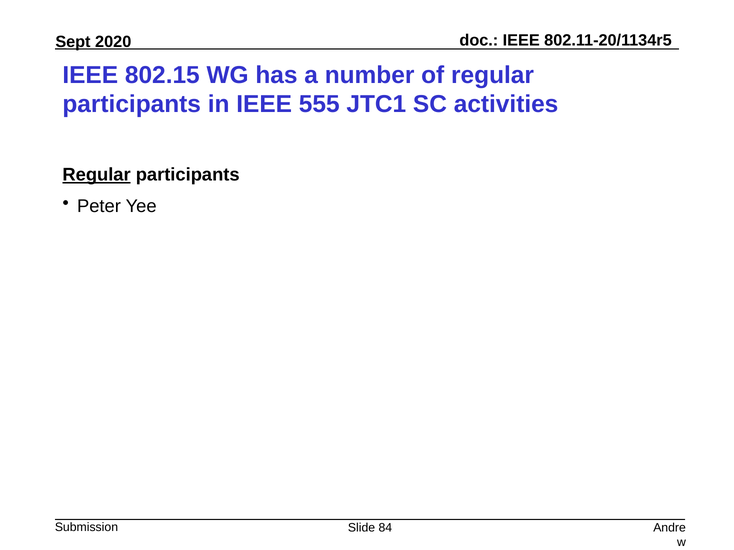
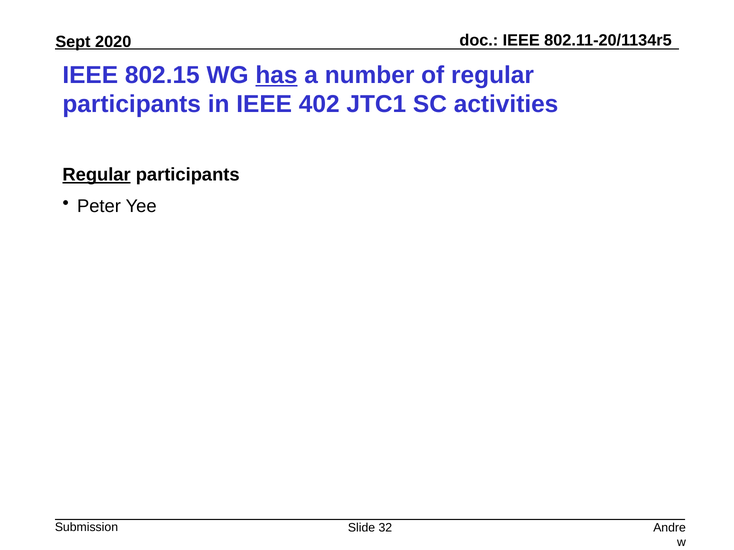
has underline: none -> present (276, 75)
555: 555 -> 402 (319, 105)
84: 84 -> 32 (385, 528)
